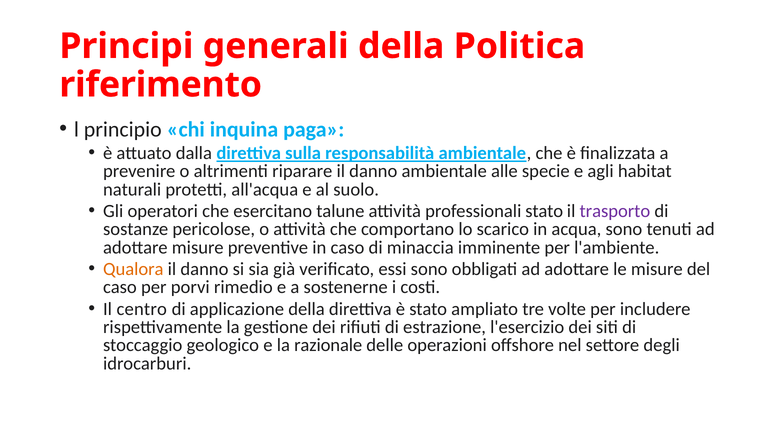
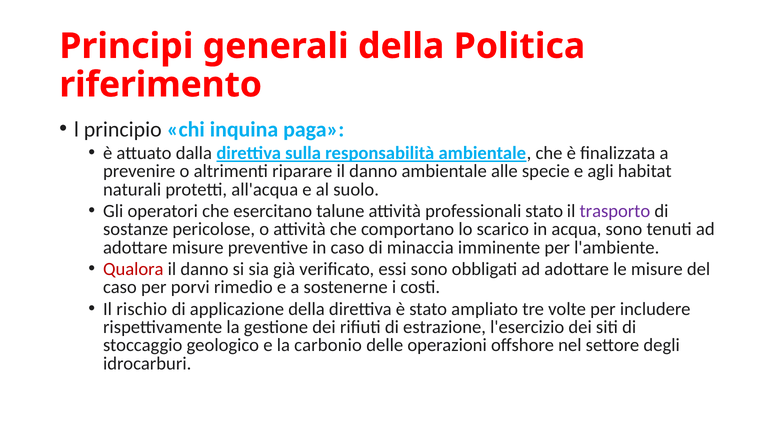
Qualora colour: orange -> red (133, 269)
centro: centro -> rischio (142, 309)
razionale: razionale -> carbonio (328, 345)
